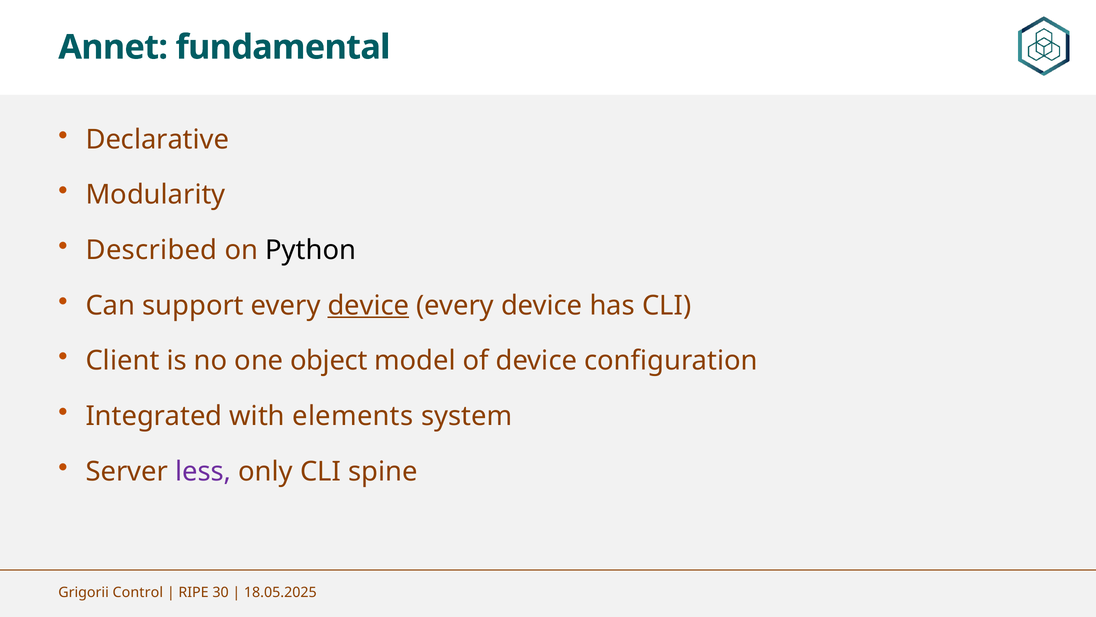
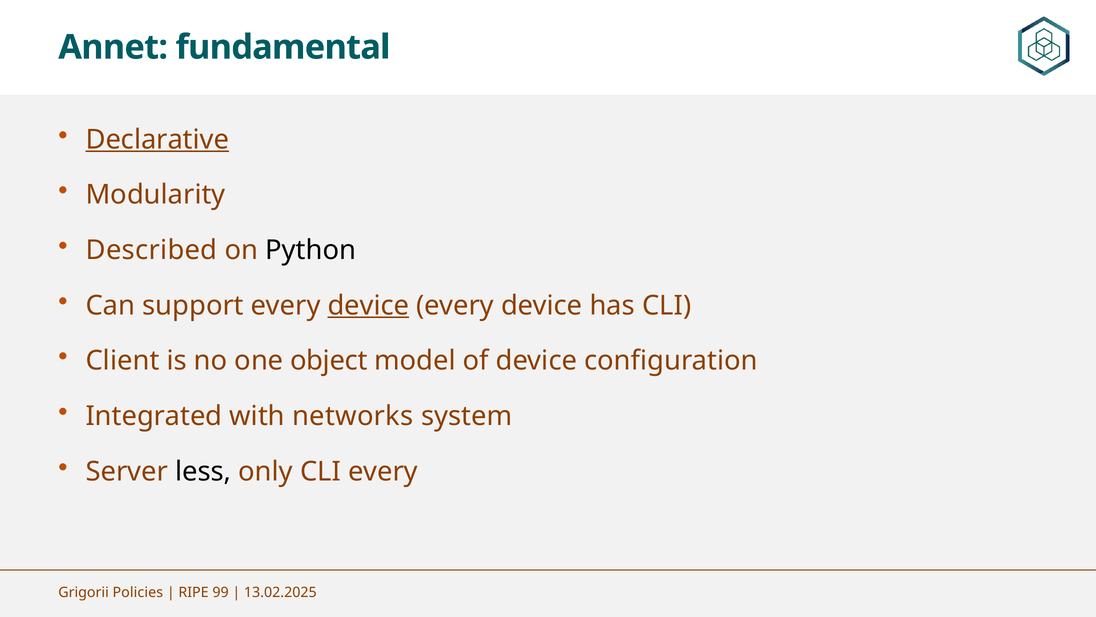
Declarative underline: none -> present (157, 139)
elements: elements -> networks (353, 416)
less colour: purple -> black (203, 471)
CLI spine: spine -> every (383, 471)
Control: Control -> Policies (138, 592)
30: 30 -> 99 (221, 592)
18.05.2025: 18.05.2025 -> 13.02.2025 (280, 592)
